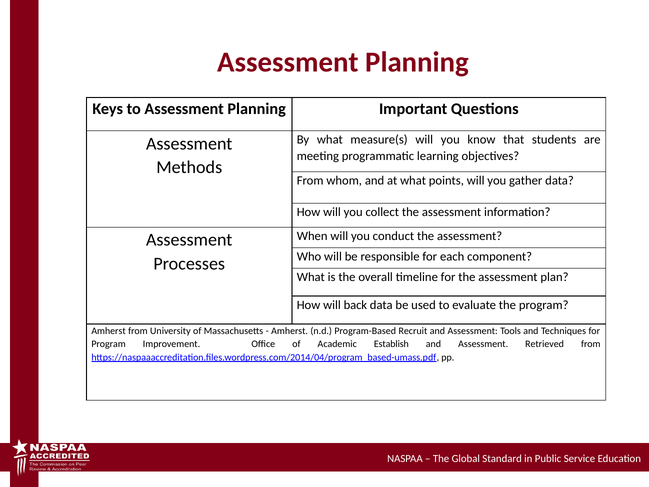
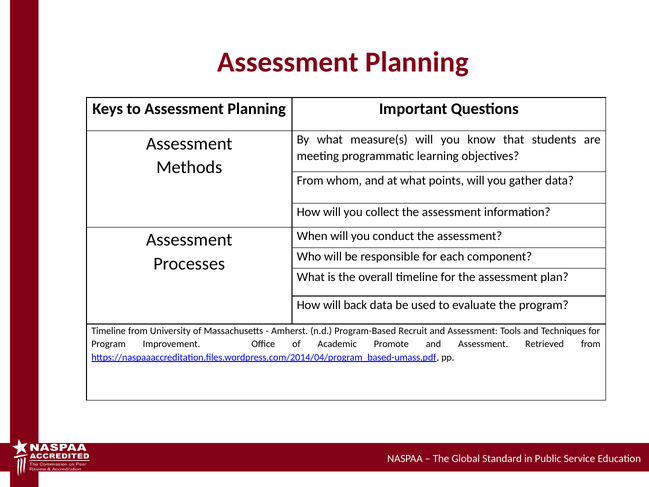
Amherst: Amherst -> Timeline (109, 331)
Establish: Establish -> Promote (391, 344)
